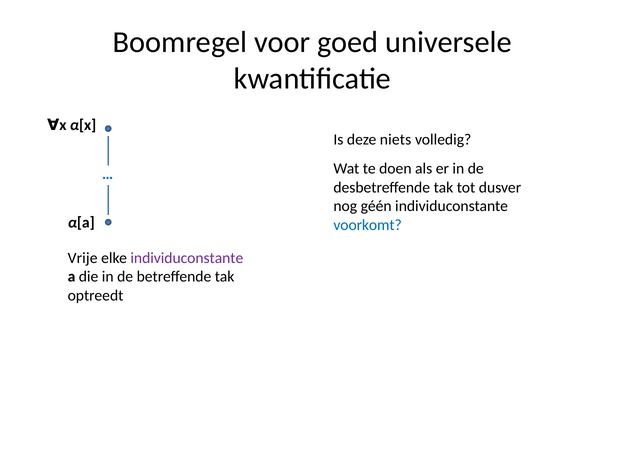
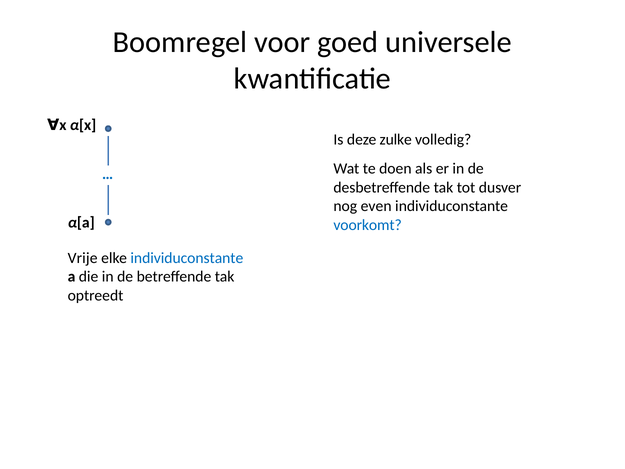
niets: niets -> zulke (396, 140)
géén: géén -> even (376, 206)
individuconstante colour: purple -> blue (187, 258)
